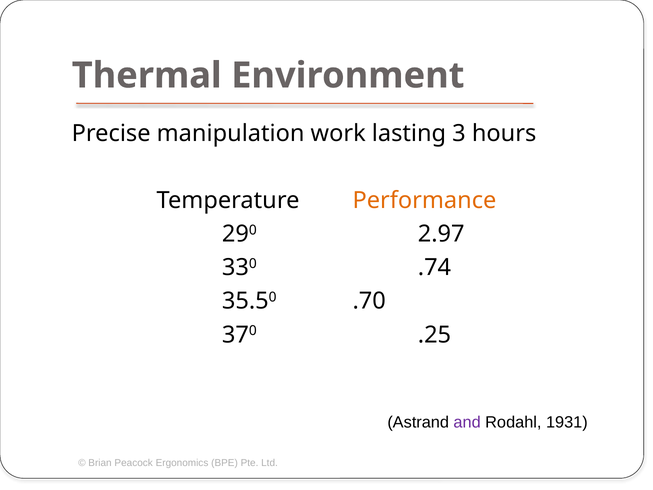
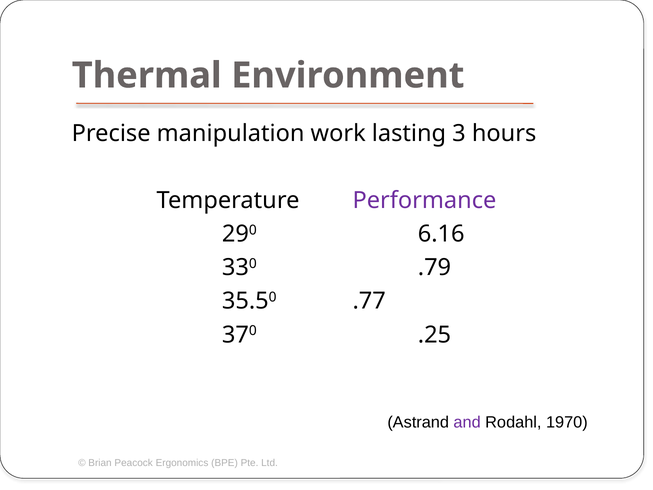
Performance colour: orange -> purple (424, 200)
2.97: 2.97 -> 6.16 (441, 234)
.74: .74 -> .79 (434, 267)
.70: .70 -> .77 (369, 301)
1931: 1931 -> 1970 (567, 422)
